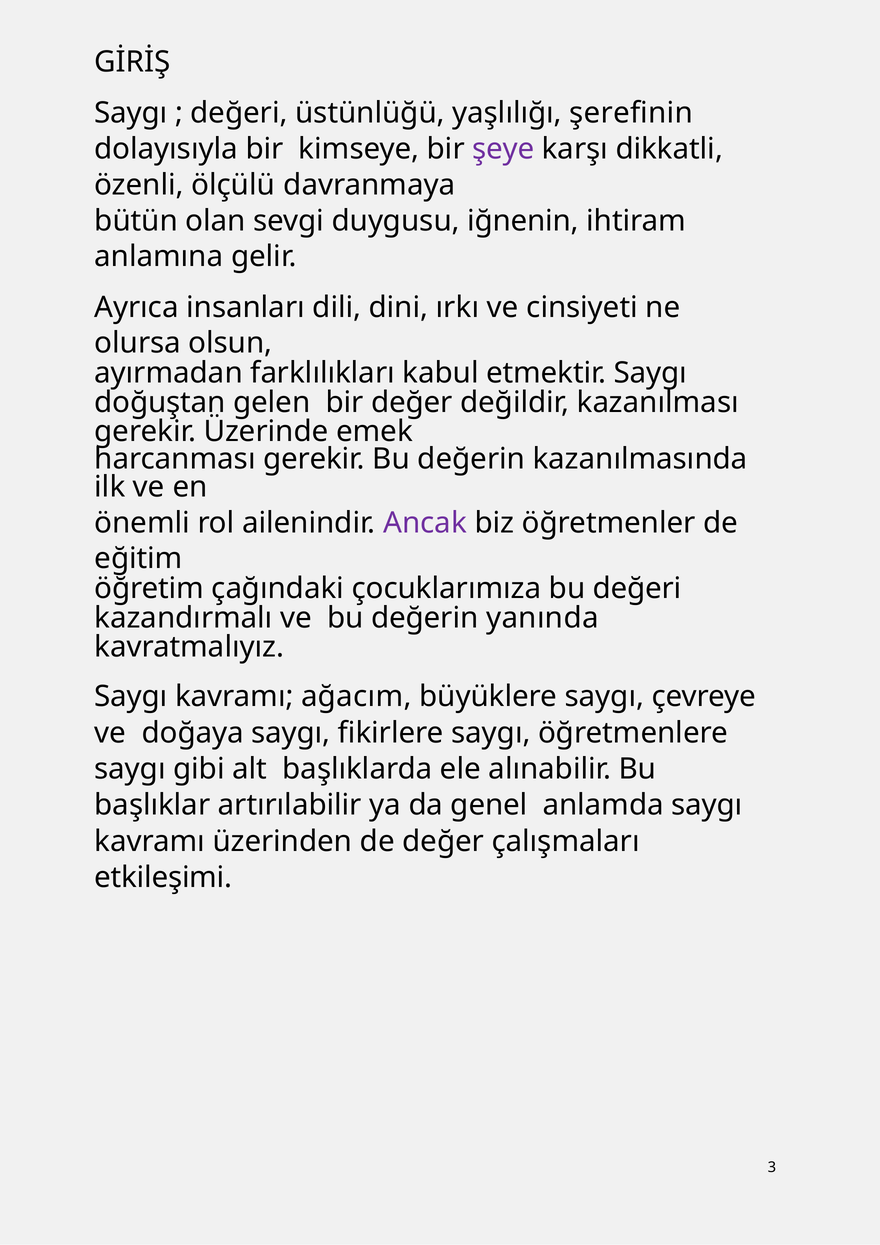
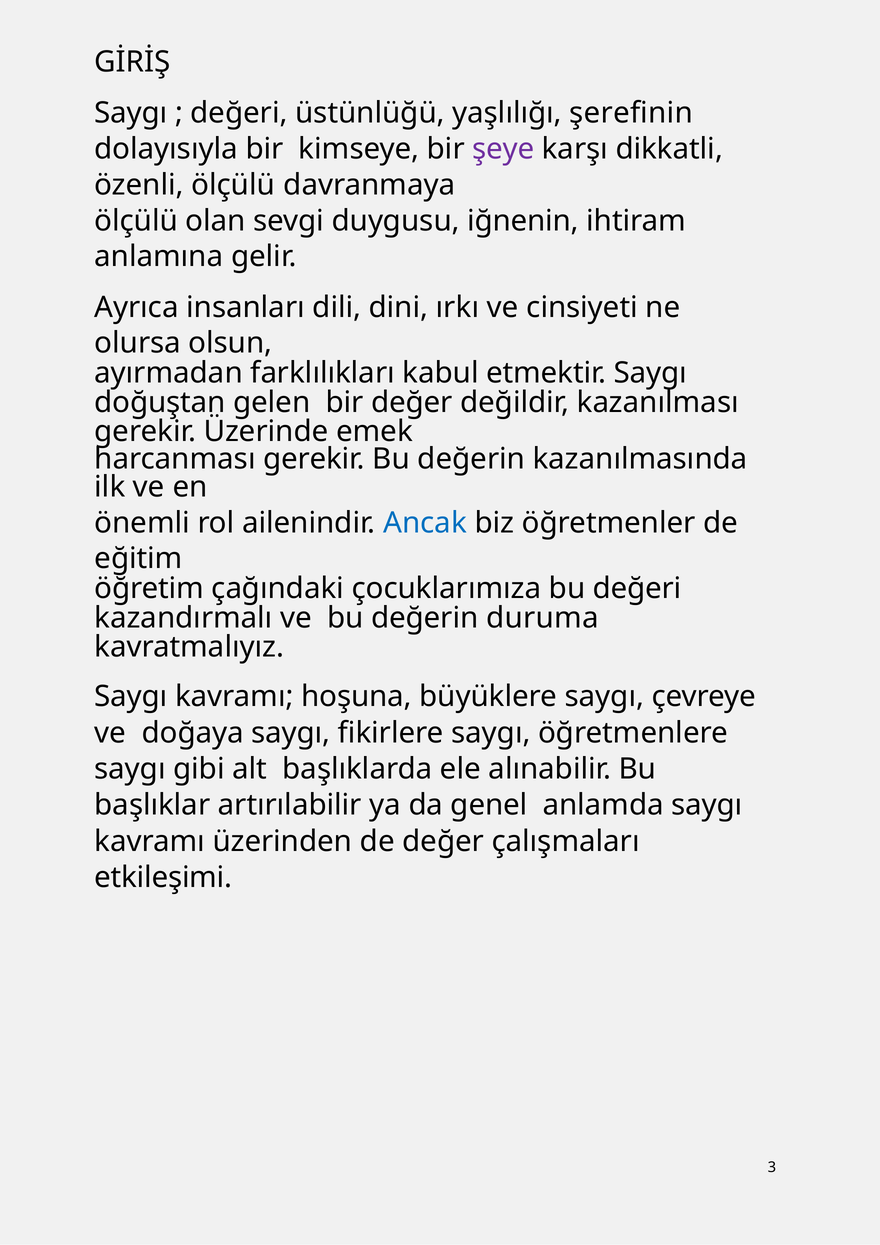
bütün: bütün -> ölçülü (136, 221)
Ancak colour: purple -> blue (425, 523)
yanında: yanında -> duruma (542, 618)
ağacım: ağacım -> hoşuna (356, 697)
